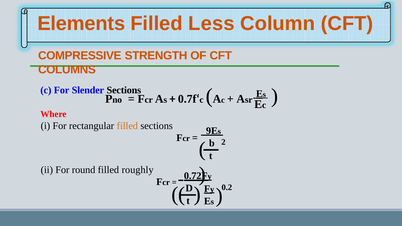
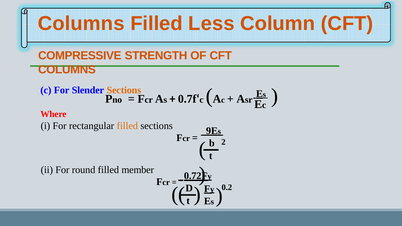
Elements: Elements -> Columns (81, 23)
Sections colour: black -> orange (124, 90)
roughly: roughly -> member (138, 170)
